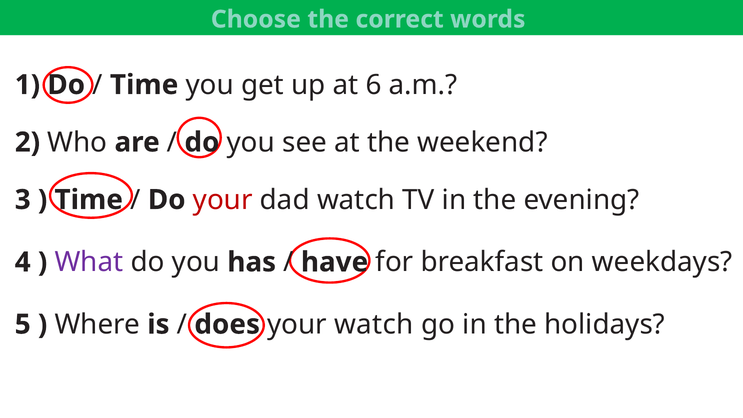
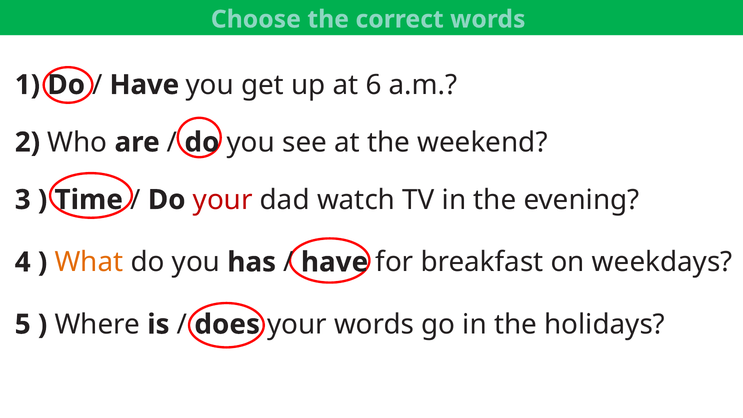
Time: Time -> Have (144, 85)
What colour: purple -> orange (89, 262)
your watch: watch -> words (374, 324)
